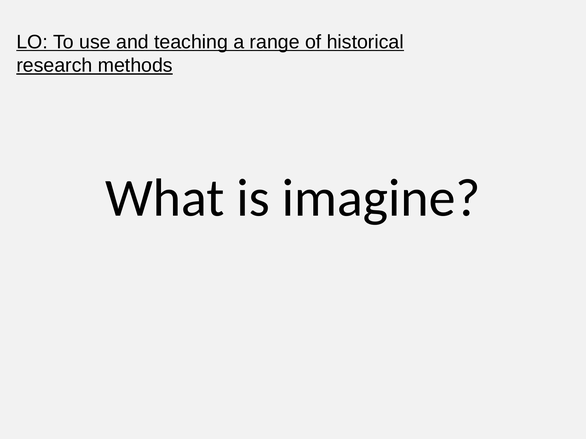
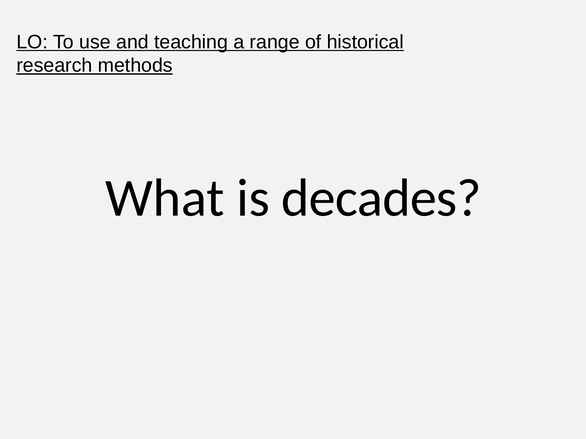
imagine: imagine -> decades (381, 198)
